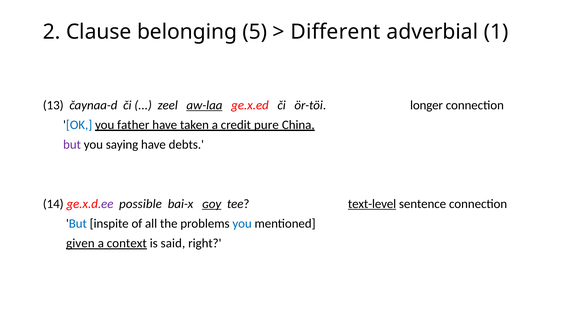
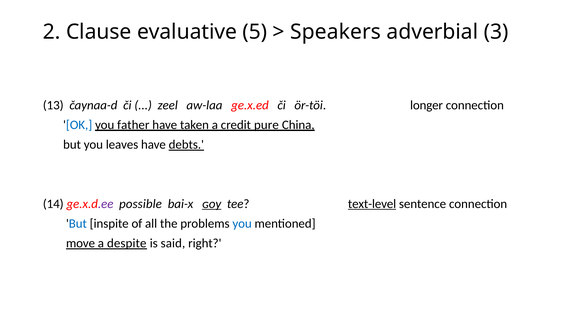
belonging: belonging -> evaluative (187, 32)
Different: Different -> Speakers (336, 32)
1: 1 -> 3 (496, 32)
aw-laa underline: present -> none (204, 105)
but colour: purple -> black (72, 145)
saying: saying -> leaves (122, 145)
debts underline: none -> present (186, 145)
given: given -> move (81, 243)
context: context -> despite (127, 243)
